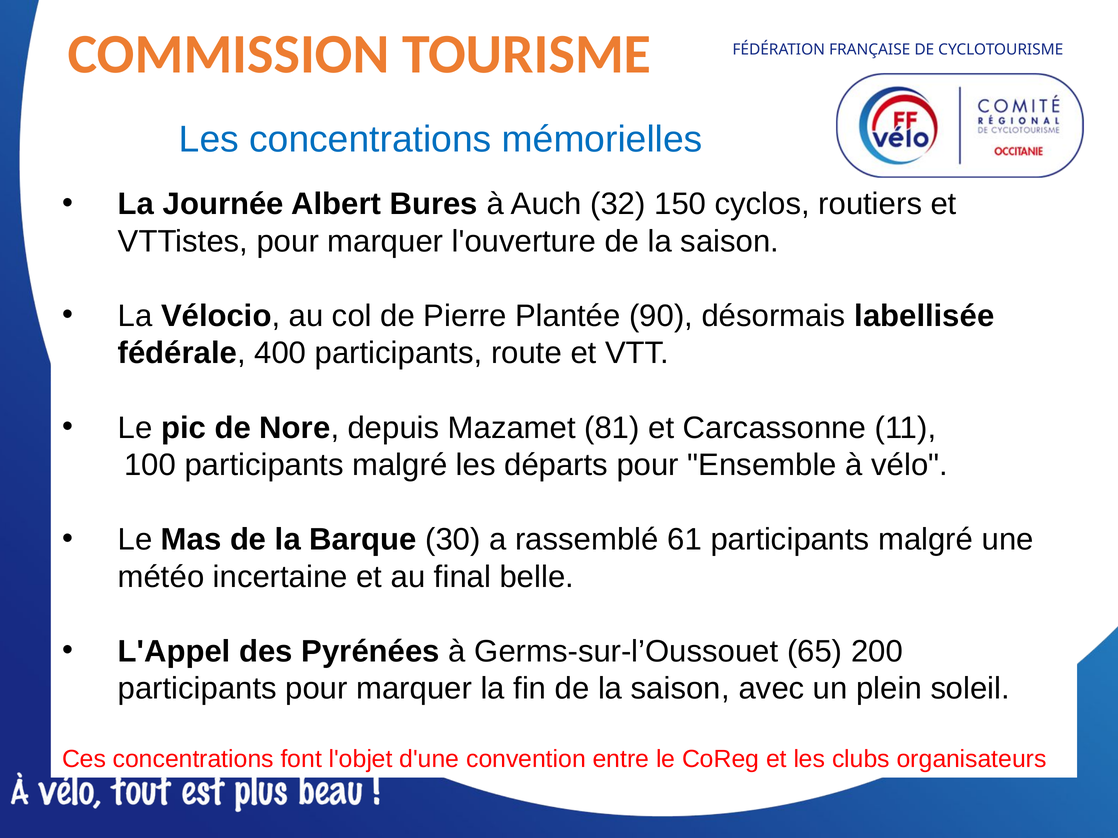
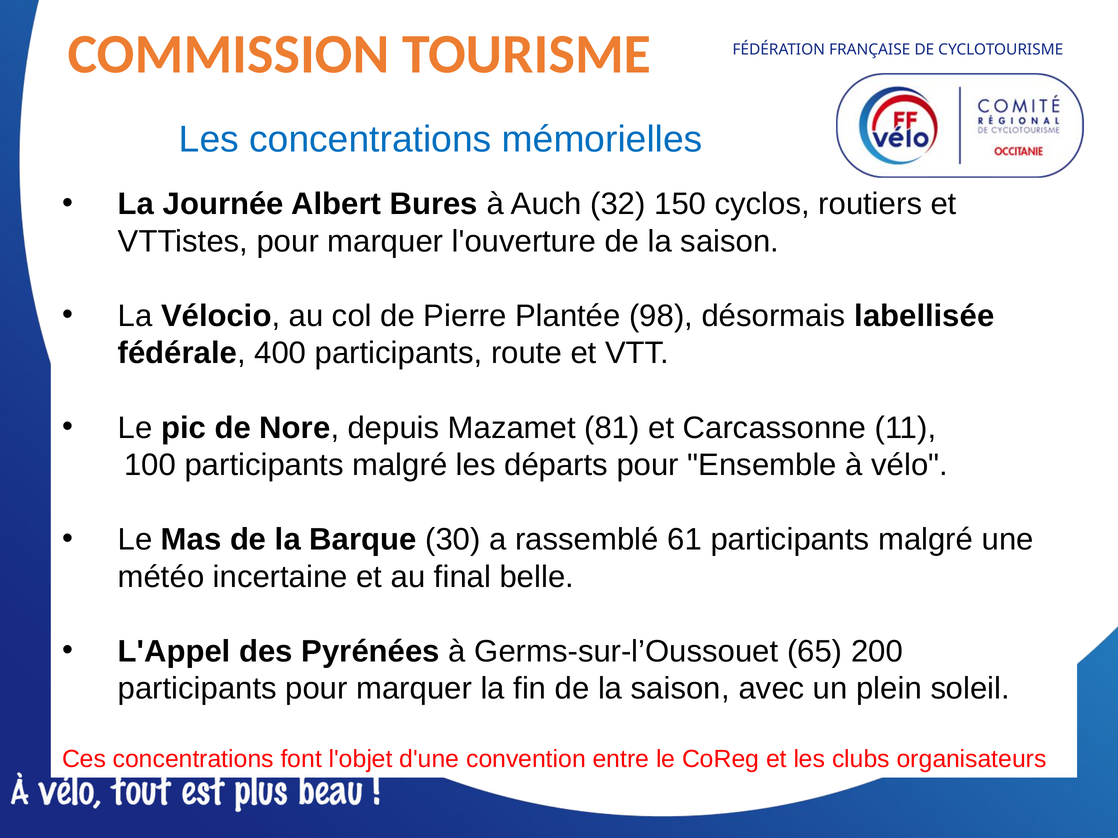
90: 90 -> 98 (661, 316)
